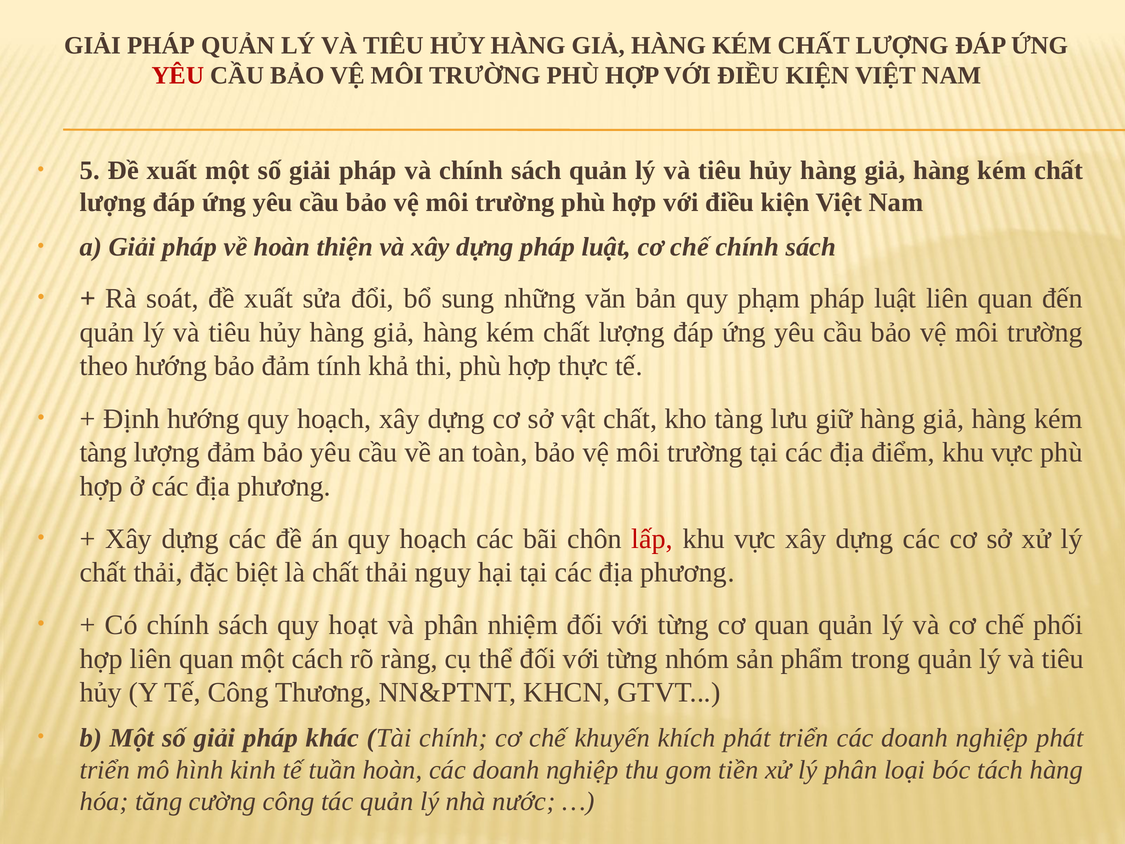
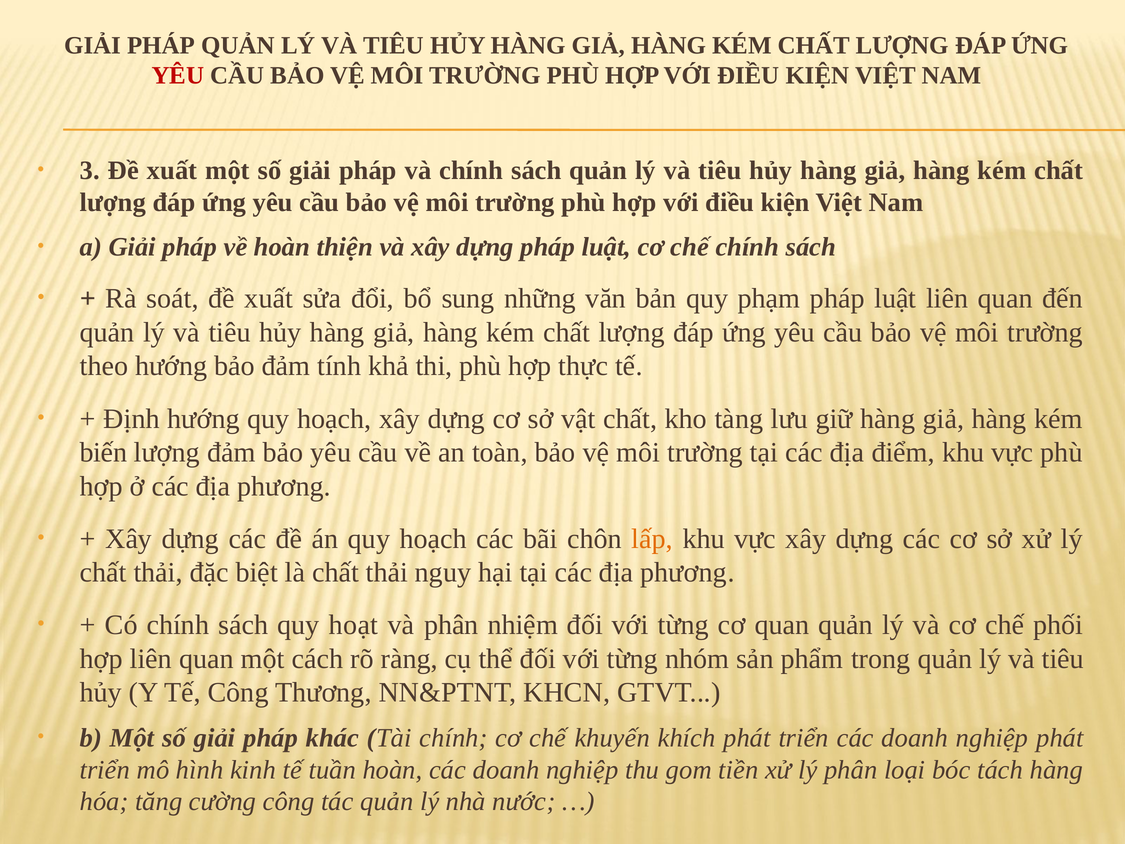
5: 5 -> 3 (90, 171)
tàng: tàng -> biến (103, 452)
lấp colour: red -> orange (652, 539)
